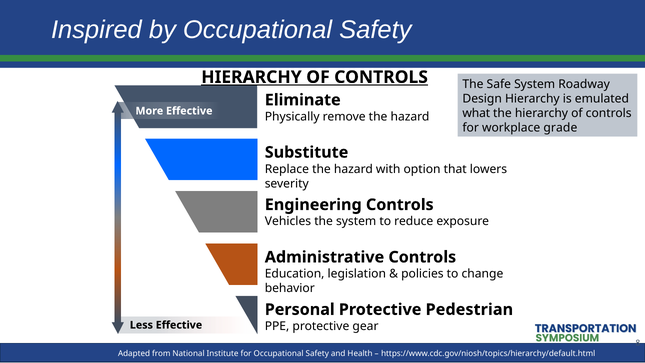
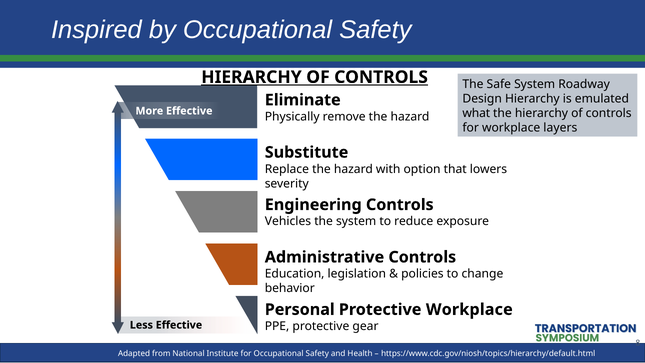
grade: grade -> layers (560, 128)
Protective Pedestrian: Pedestrian -> Workplace (469, 309)
